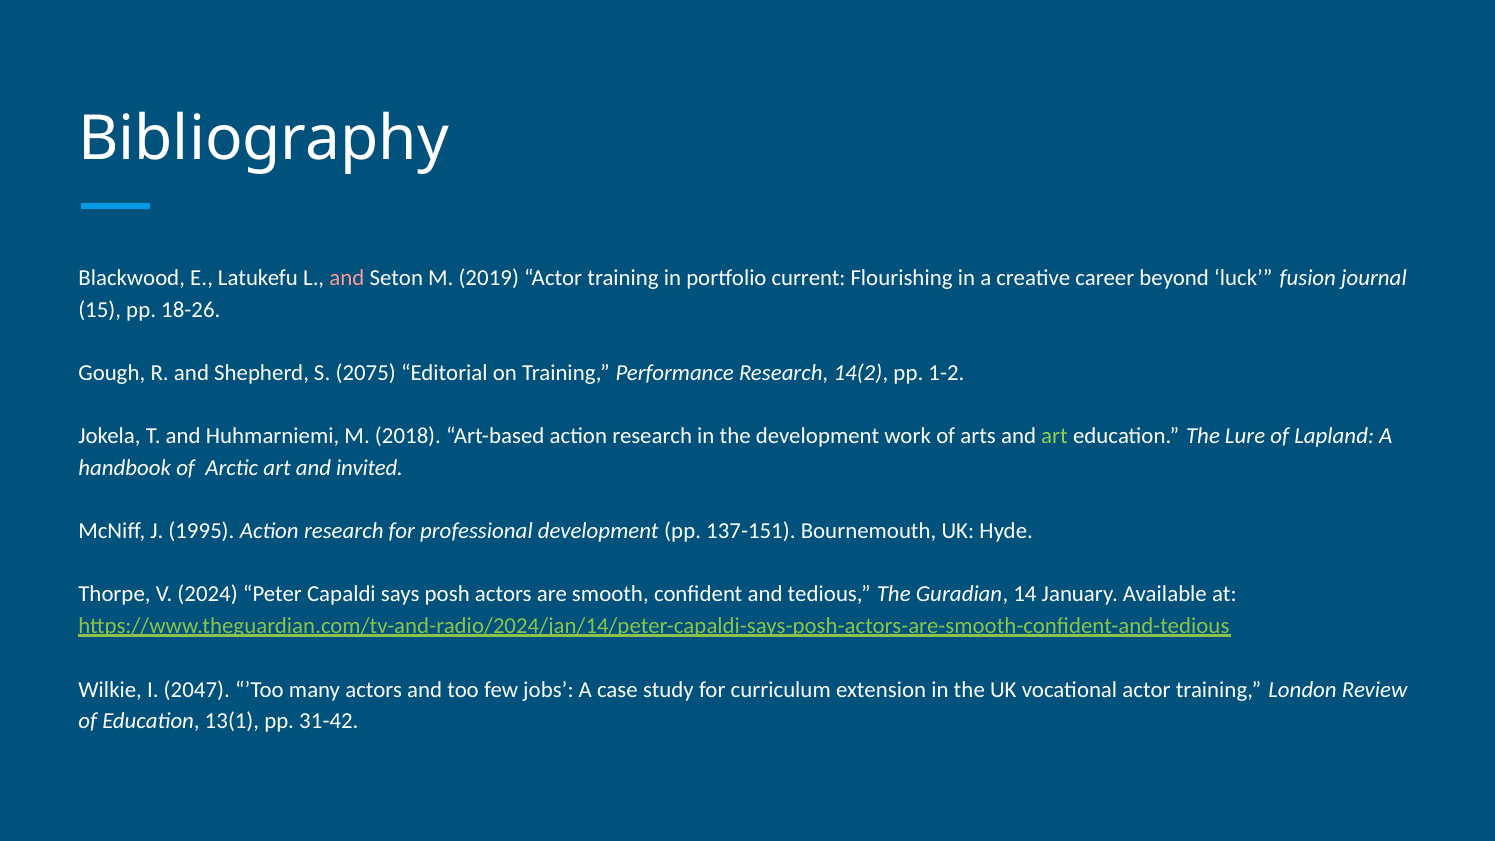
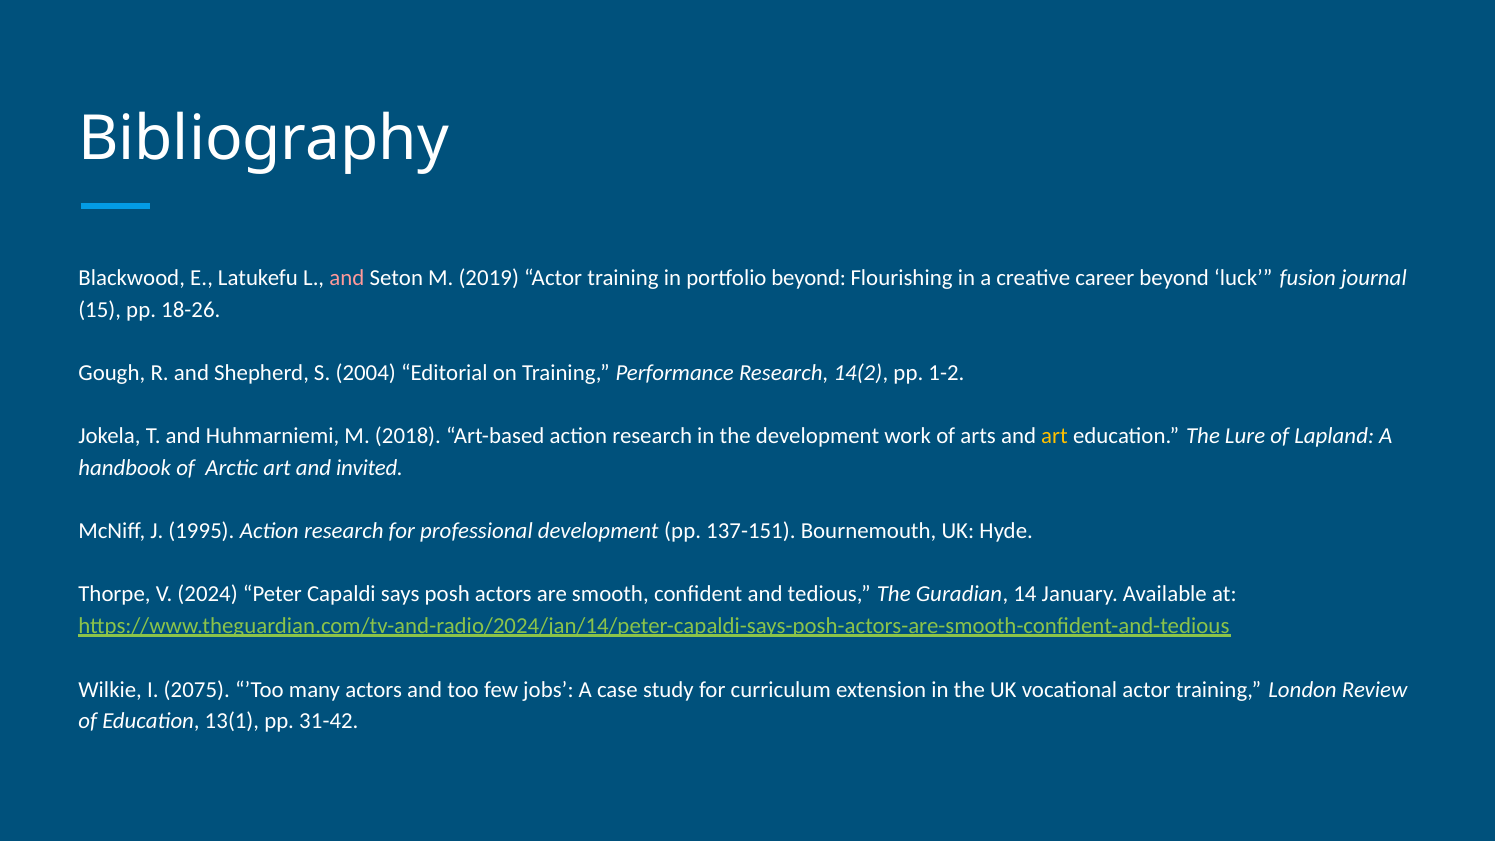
portfolio current: current -> beyond (809, 278)
2075: 2075 -> 2004 (366, 373)
art colour: light green -> yellow (1054, 436)
2047: 2047 -> 2075 (197, 690)
